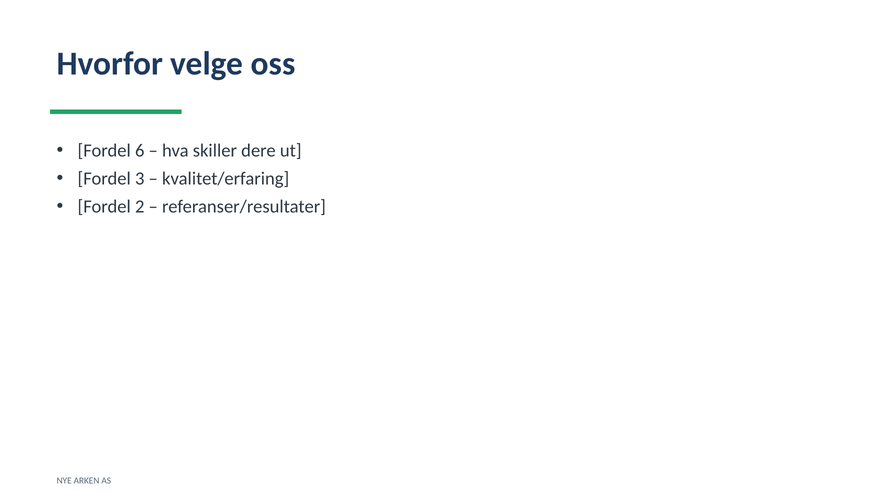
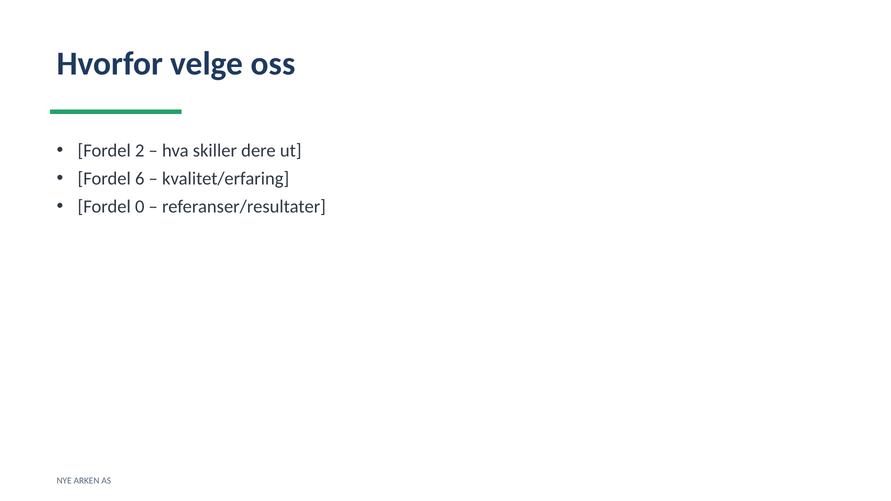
6: 6 -> 2 (140, 151)
3: 3 -> 6 (140, 179)
2: 2 -> 0 (140, 207)
